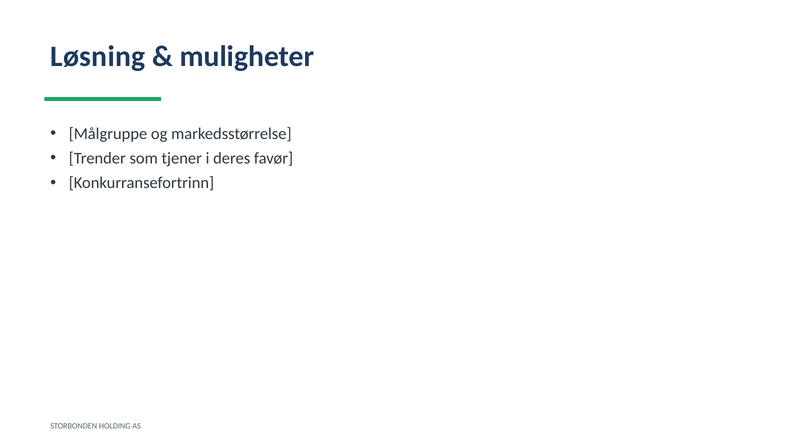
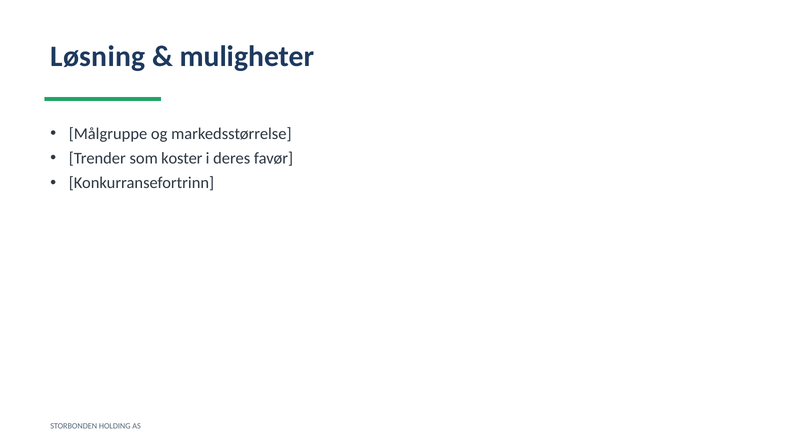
tjener: tjener -> koster (182, 159)
